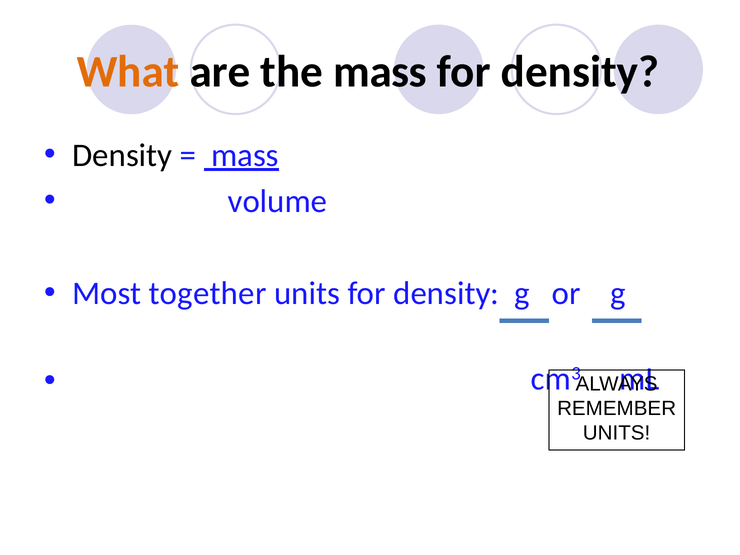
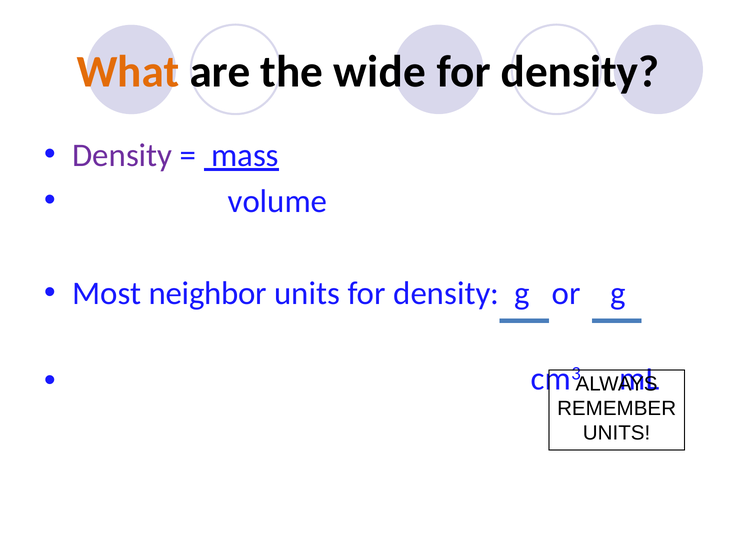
the mass: mass -> wide (380, 72)
Density colour: black -> purple (122, 155)
together: together -> neighbor (208, 293)
